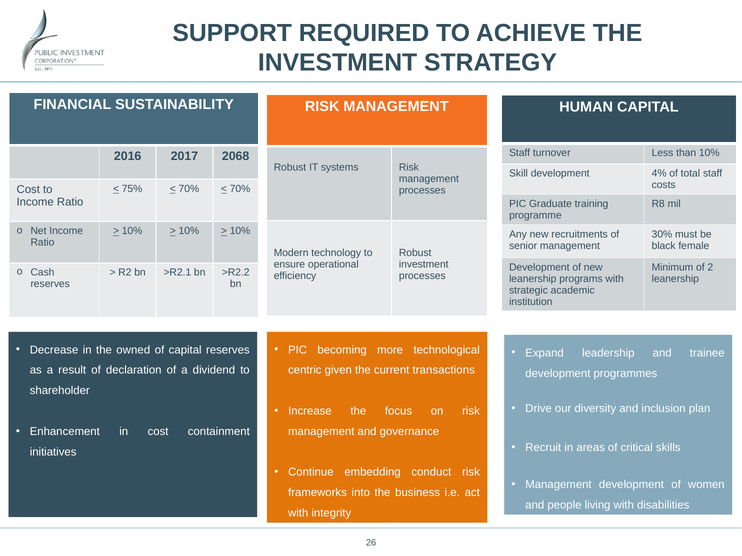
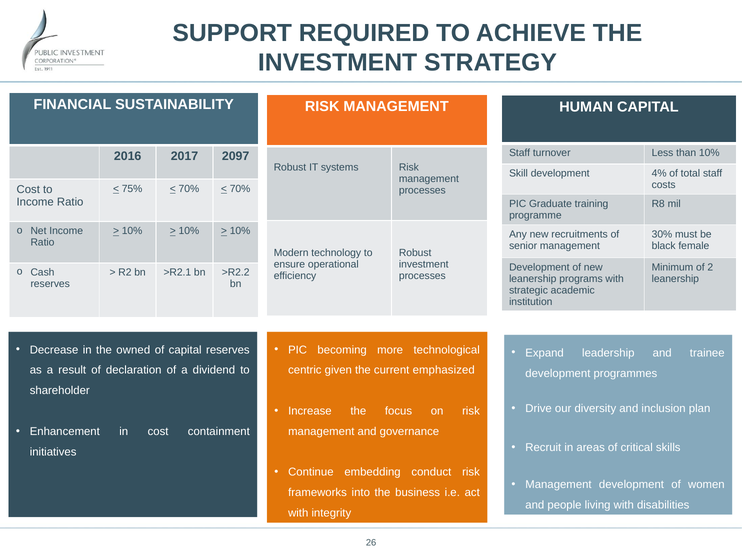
2068: 2068 -> 2097 (236, 156)
transactions: transactions -> emphasized (444, 371)
